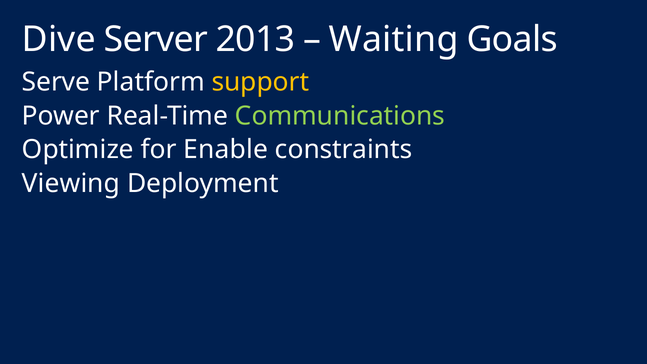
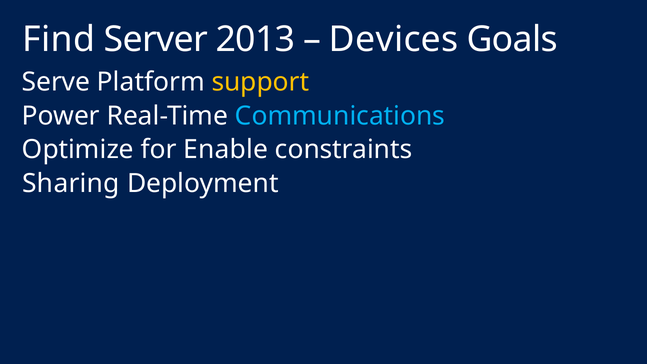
Dive: Dive -> Find (59, 39)
Waiting: Waiting -> Devices (394, 39)
Communications colour: light green -> light blue (340, 116)
Viewing: Viewing -> Sharing (71, 183)
